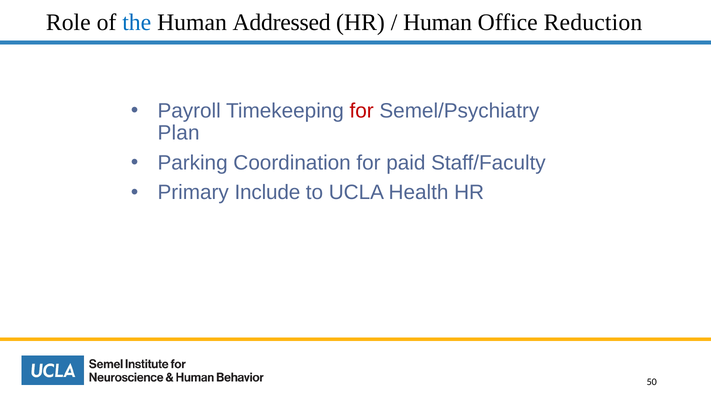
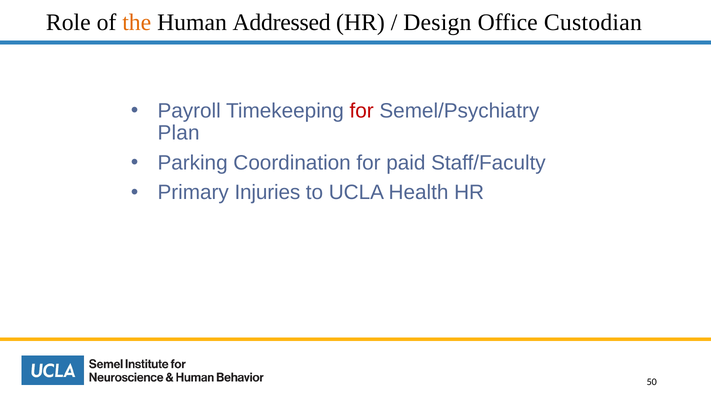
the colour: blue -> orange (137, 23)
Human: Human -> Design (437, 23)
Reduction: Reduction -> Custodian (593, 23)
Include: Include -> Injuries (267, 193)
